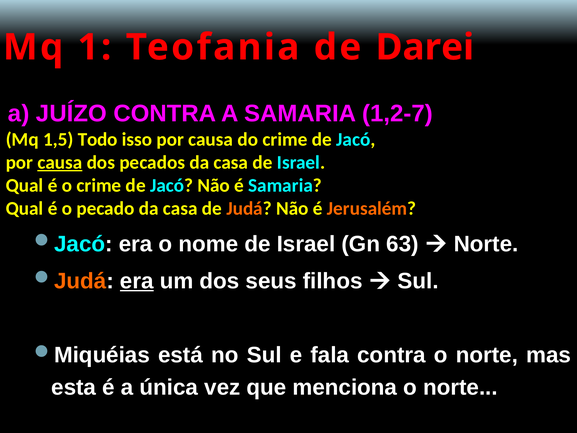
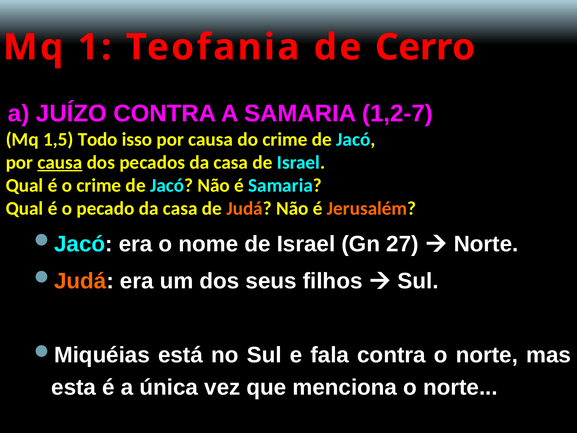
Darei: Darei -> Cerro (425, 47)
63: 63 -> 27 (402, 244)
era underline: present -> none (137, 281)
